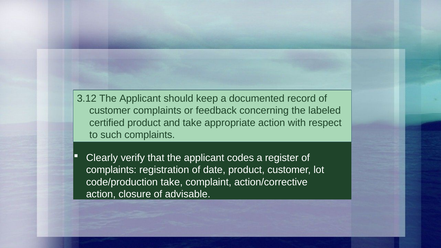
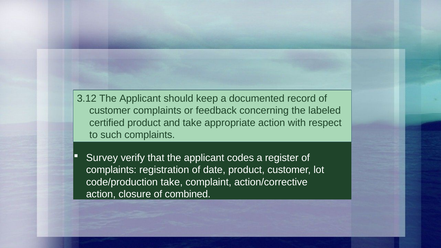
Clearly: Clearly -> Survey (102, 158)
advisable: advisable -> combined (188, 194)
